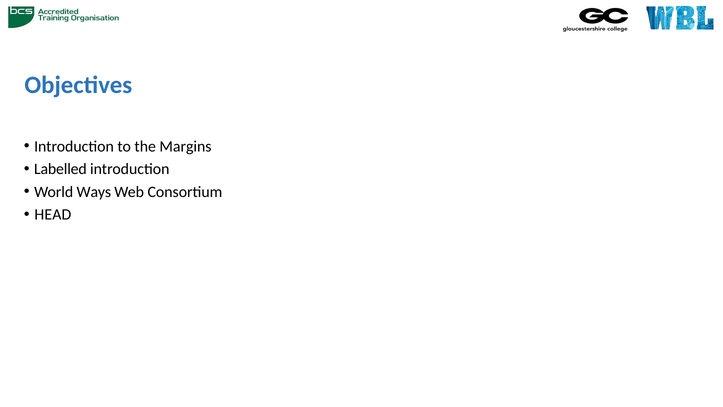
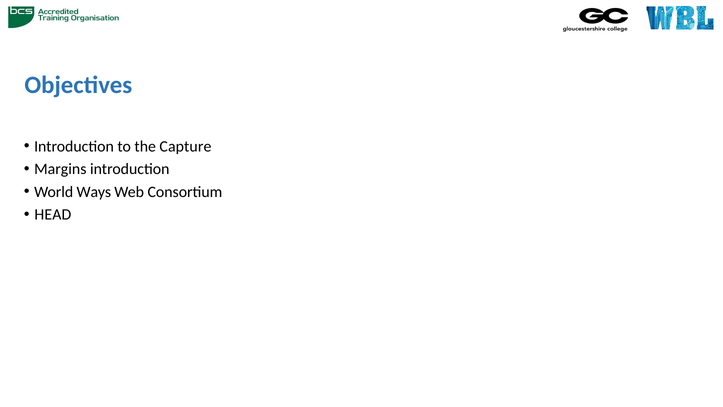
Margins: Margins -> Capture (185, 146)
Labelled: Labelled -> Margins (60, 169)
